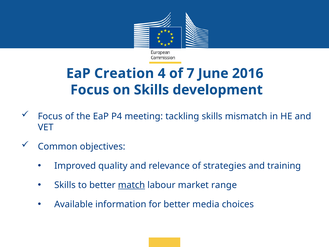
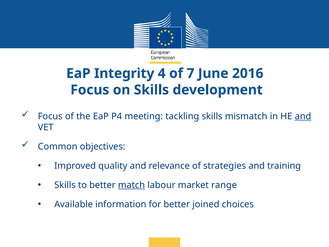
Creation: Creation -> Integrity (124, 73)
and underline: none -> present (303, 116)
media: media -> joined (206, 204)
